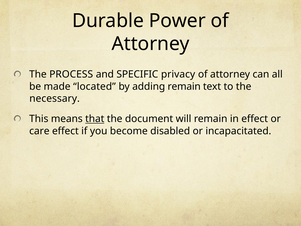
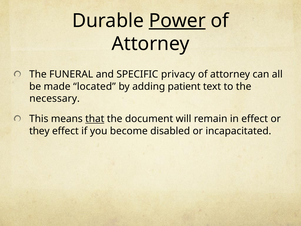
Power underline: none -> present (177, 21)
PROCESS: PROCESS -> FUNERAL (71, 74)
adding remain: remain -> patient (184, 86)
care: care -> they (39, 131)
